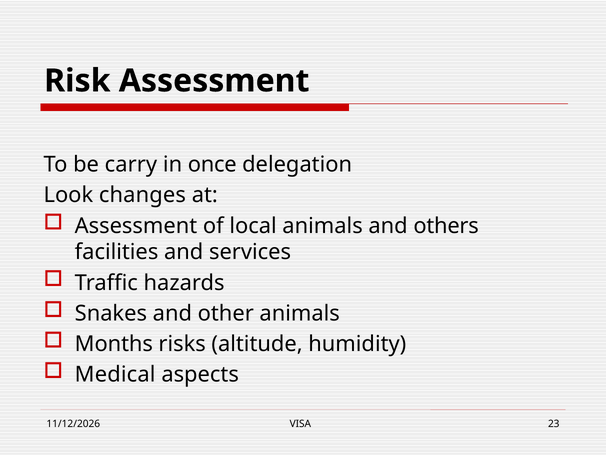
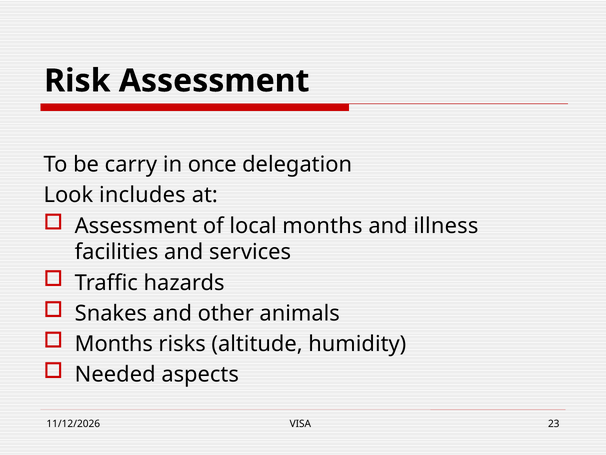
changes: changes -> includes (142, 195)
local animals: animals -> months (322, 226)
others: others -> illness (446, 226)
Medical: Medical -> Needed (115, 374)
